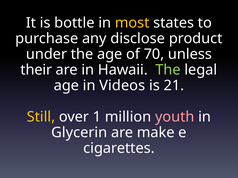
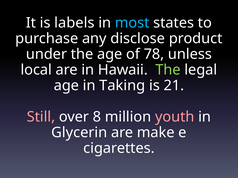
bottle: bottle -> labels (74, 23)
most colour: yellow -> light blue (132, 23)
70: 70 -> 78 (154, 54)
their: their -> local (36, 70)
Videos: Videos -> Taking (122, 86)
Still colour: yellow -> pink (41, 117)
1: 1 -> 8 (97, 117)
